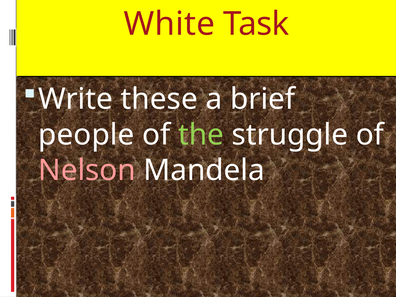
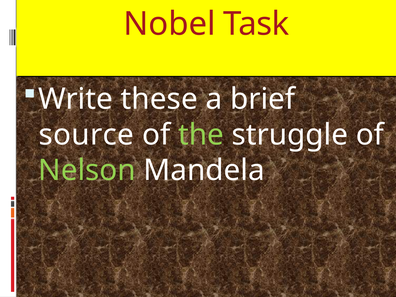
White: White -> Nobel (170, 24)
people: people -> source (86, 135)
Nelson colour: pink -> light green (87, 170)
